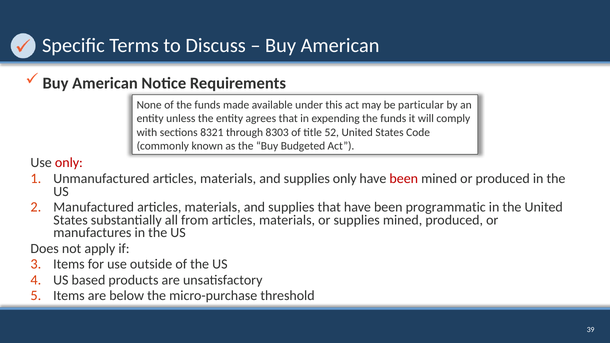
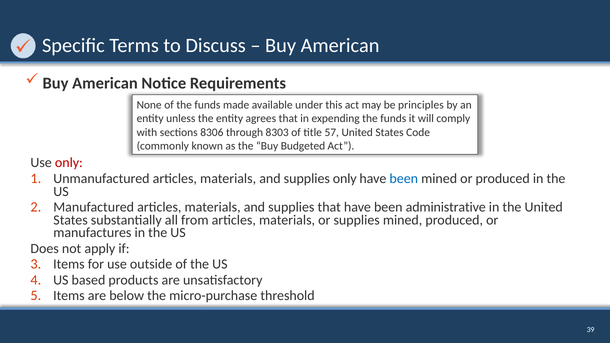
particular: particular -> principles (421, 105)
8321: 8321 -> 8306 (212, 132)
52: 52 -> 57 (332, 132)
been colour: red -> blue (404, 179)
programmatic: programmatic -> administrative (446, 207)
